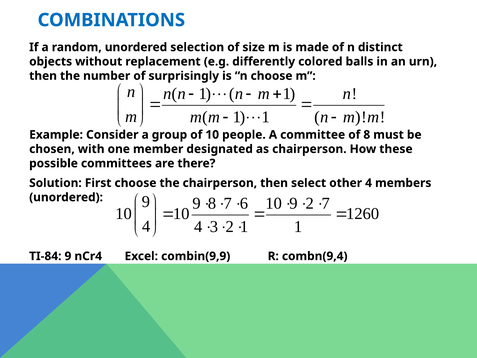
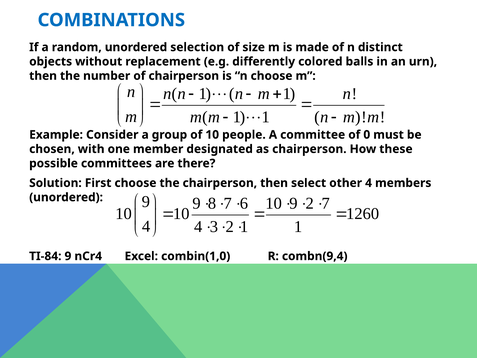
of surprisingly: surprisingly -> chairperson (184, 76)
of 8: 8 -> 0 (367, 135)
combin(9,9: combin(9,9 -> combin(1,0 (196, 256)
